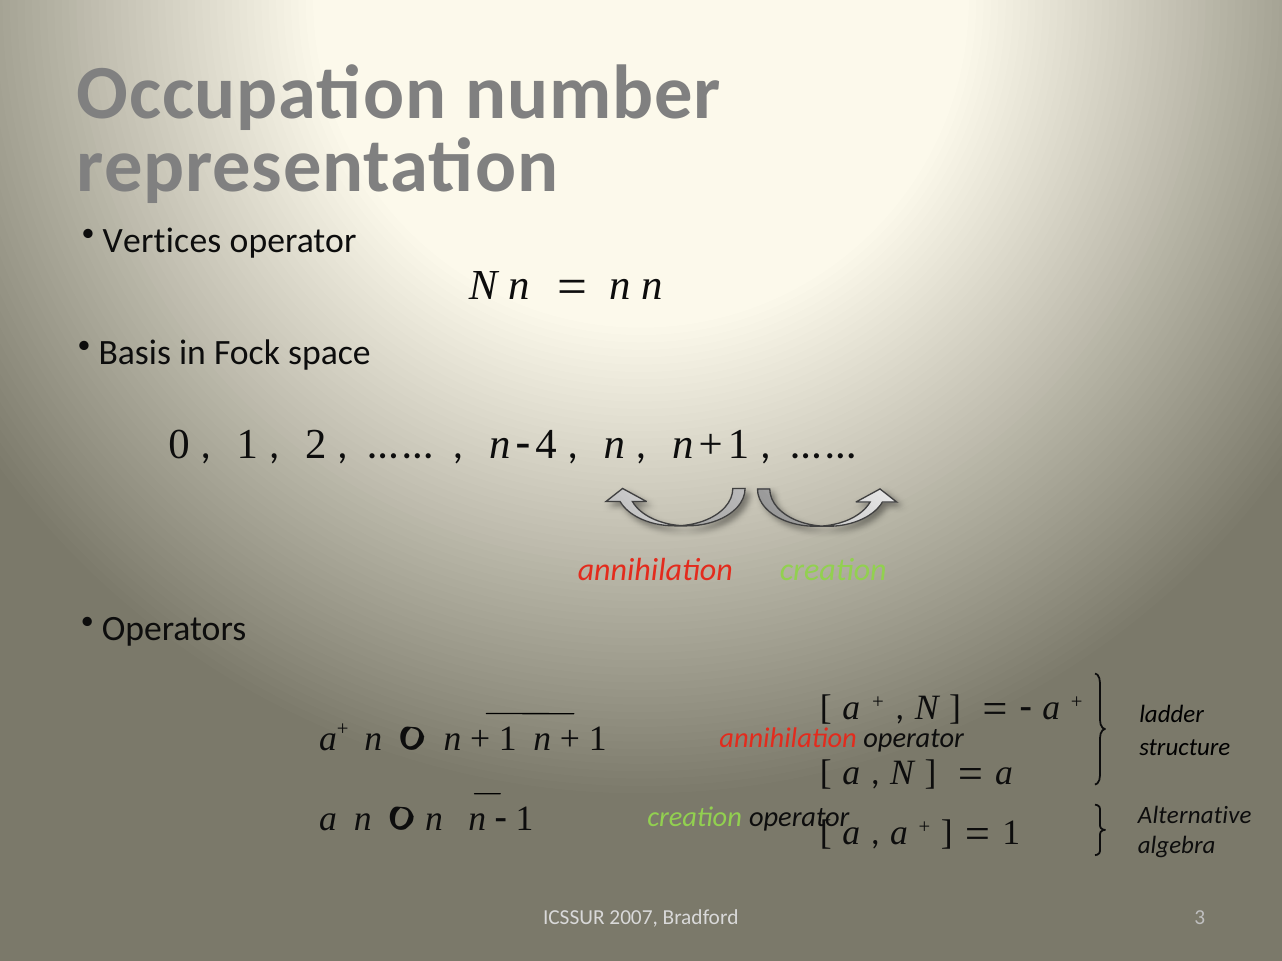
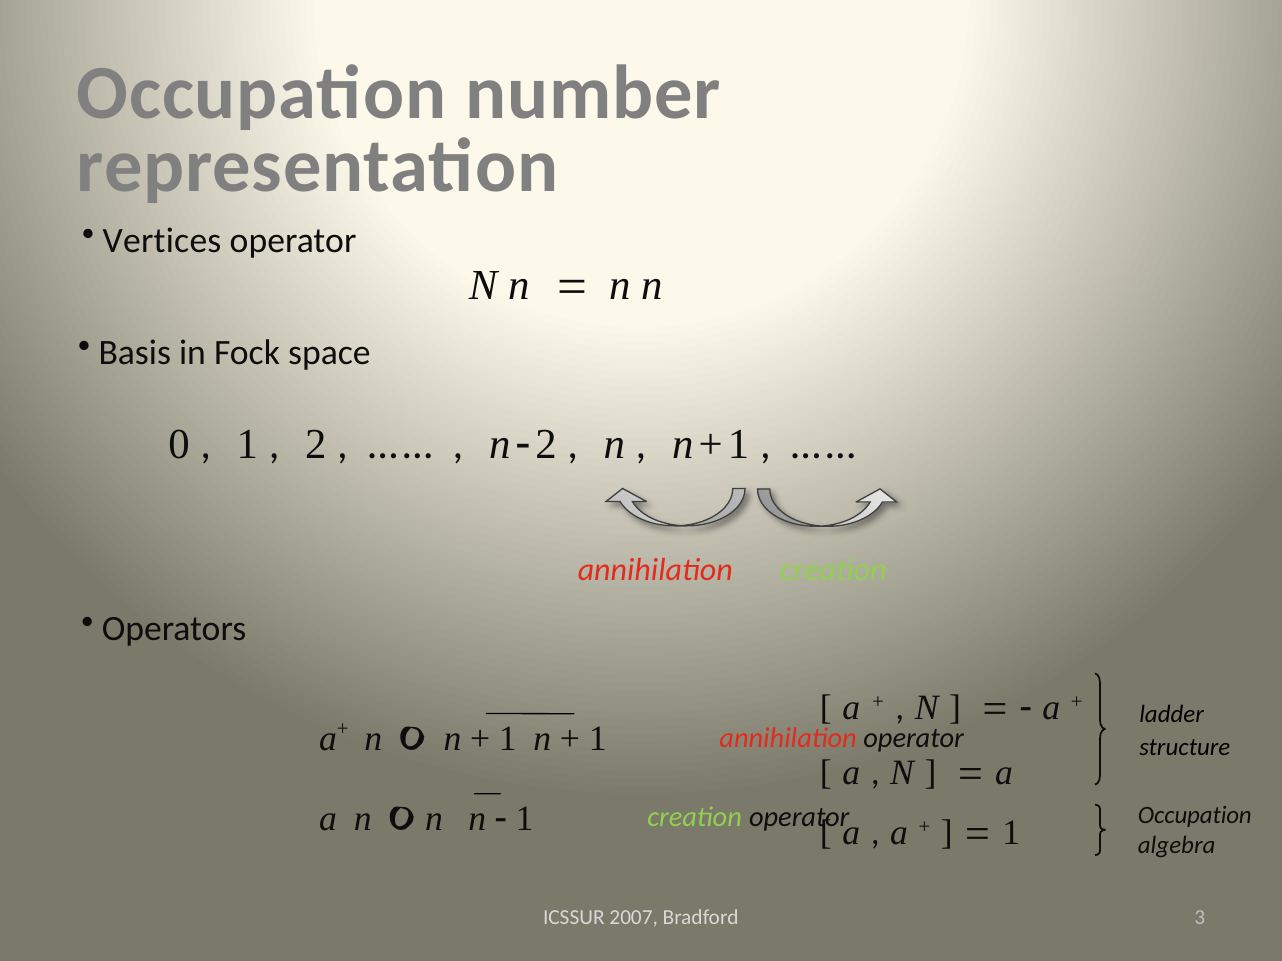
4: 4 -> 2 (546, 445)
Alternative: Alternative -> Occupation (1195, 816)
